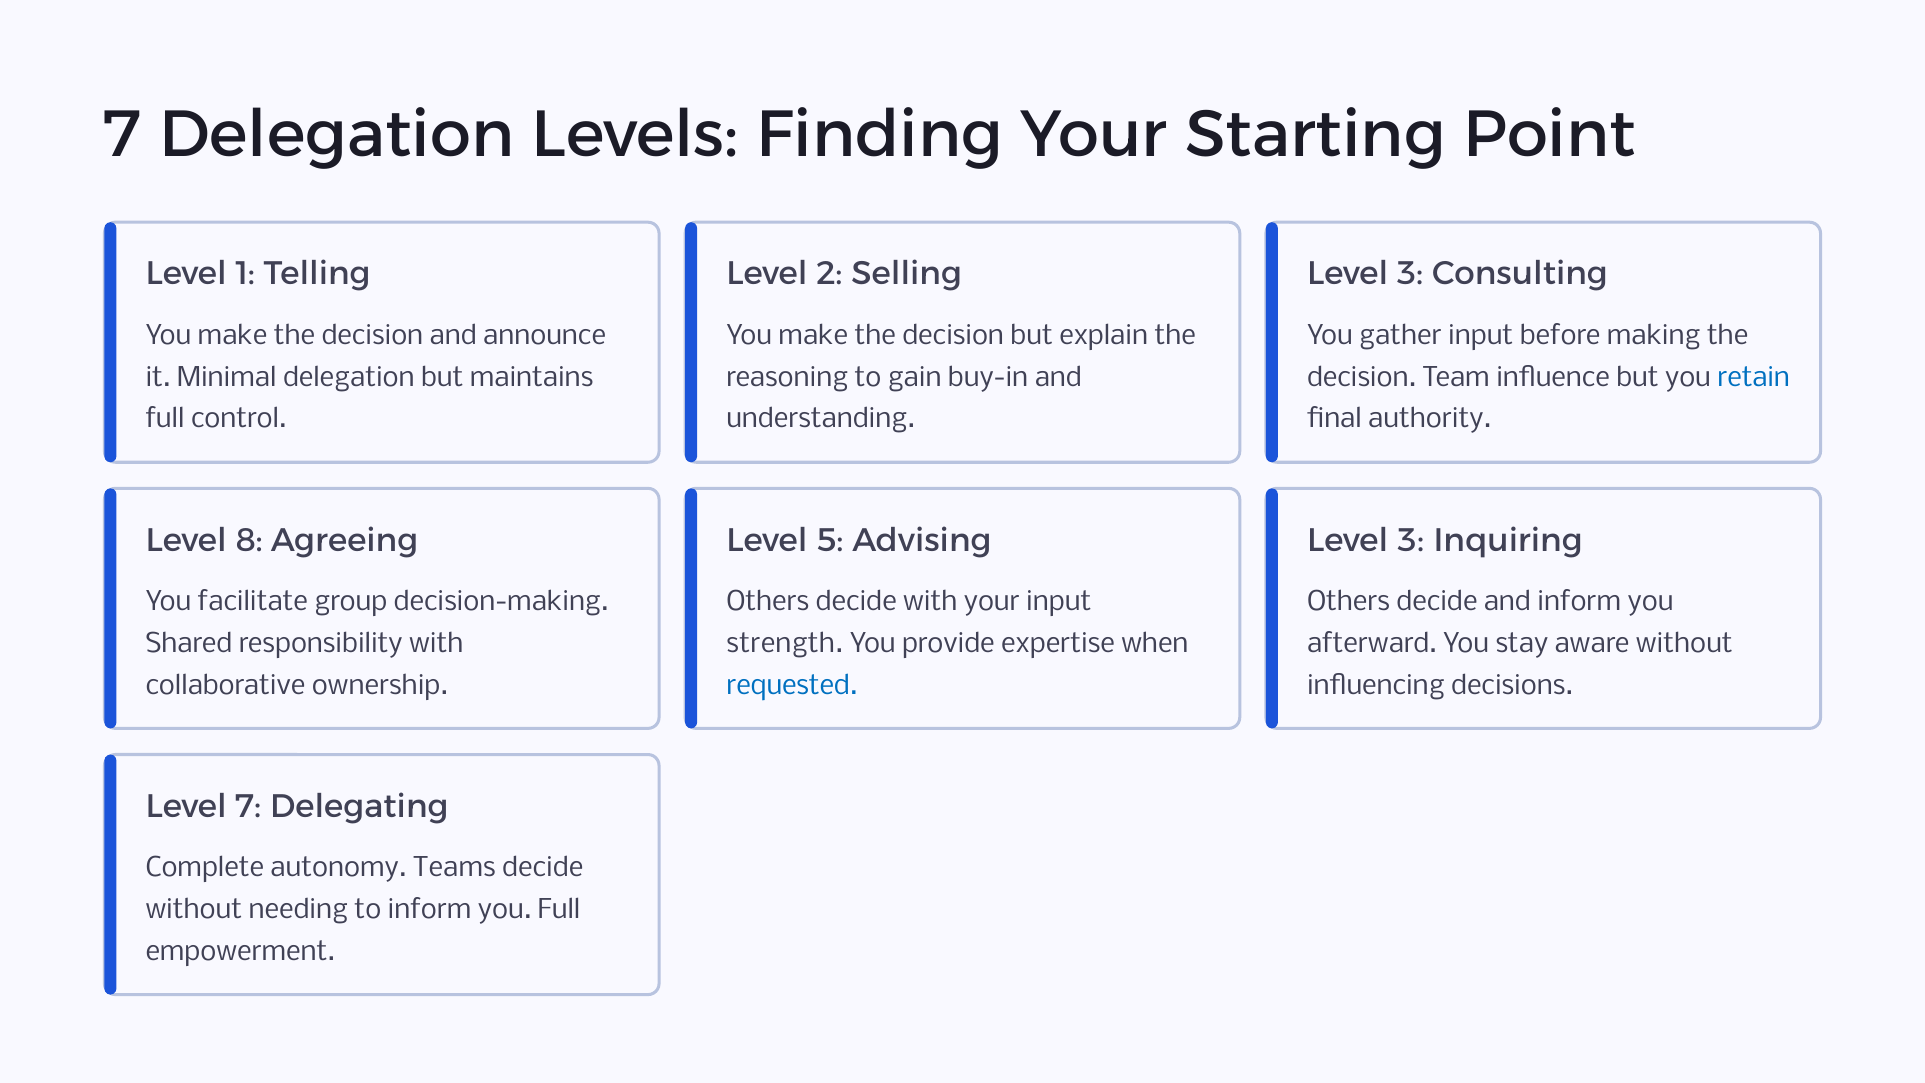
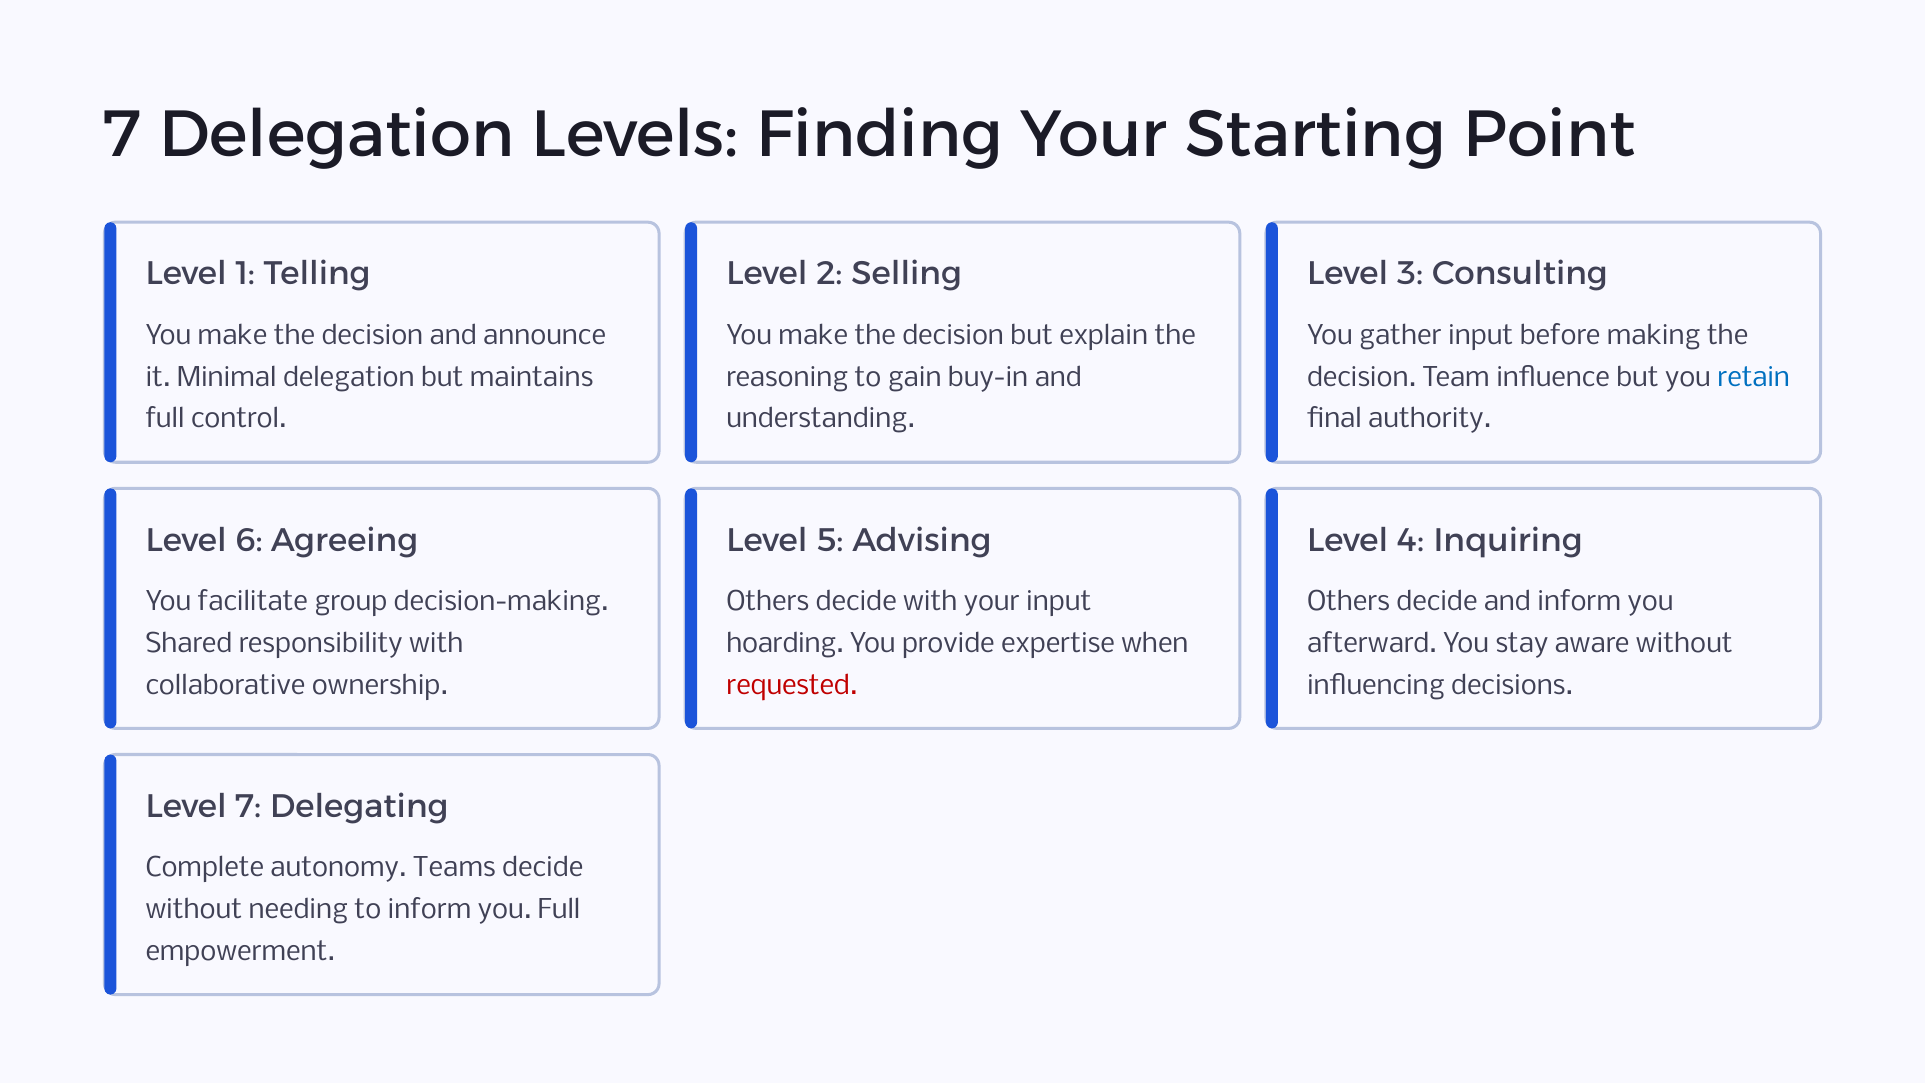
8: 8 -> 6 (249, 540)
3: 3 -> 4 (1411, 540)
strength: strength -> hoarding (785, 644)
requested colour: blue -> red (792, 685)
